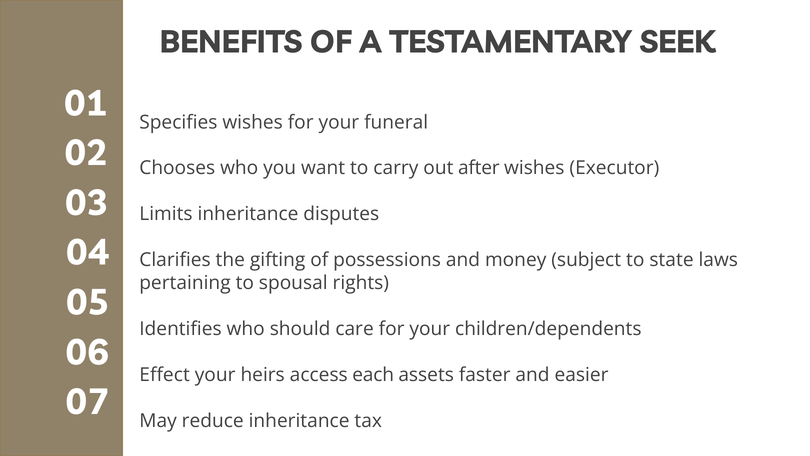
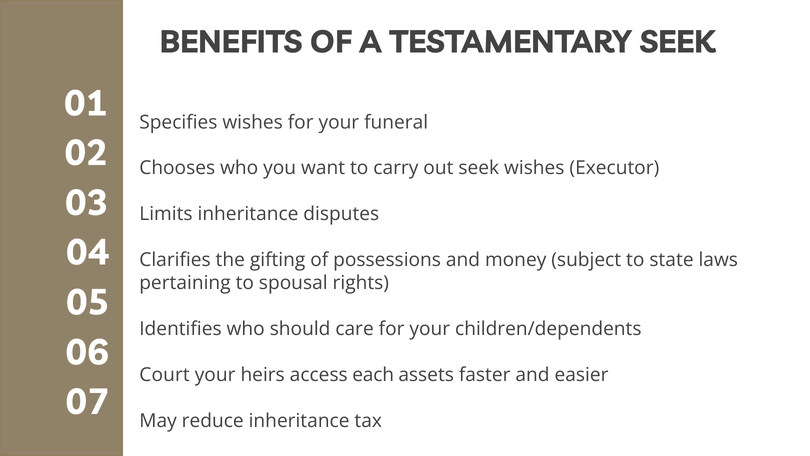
out after: after -> seek (479, 168)
Effect: Effect -> Court (165, 375)
